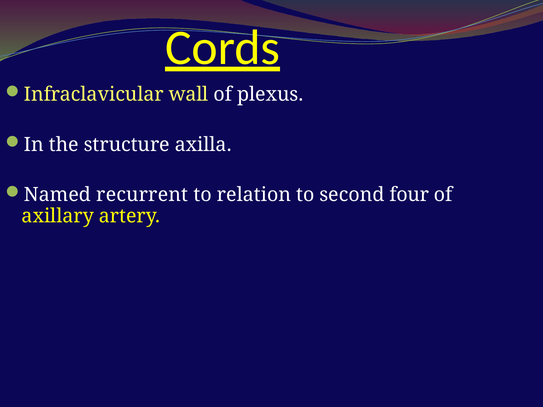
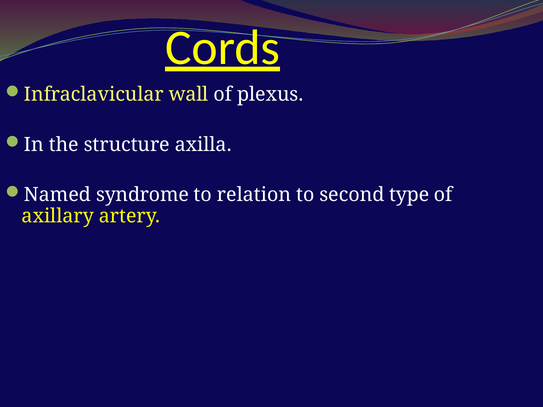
recurrent: recurrent -> syndrome (142, 195)
four: four -> type (409, 195)
